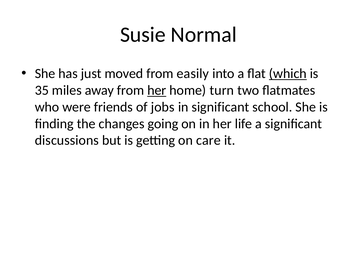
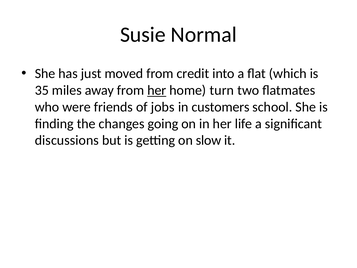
easily: easily -> credit (193, 74)
which underline: present -> none (288, 74)
in significant: significant -> customers (221, 107)
care: care -> slow (208, 140)
